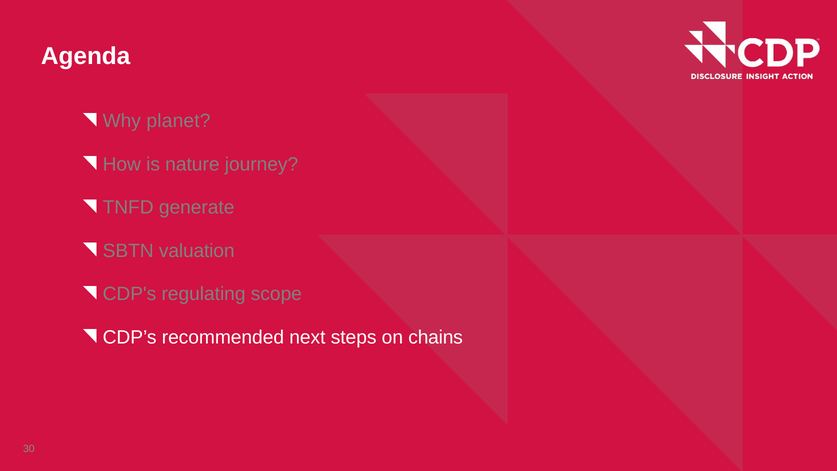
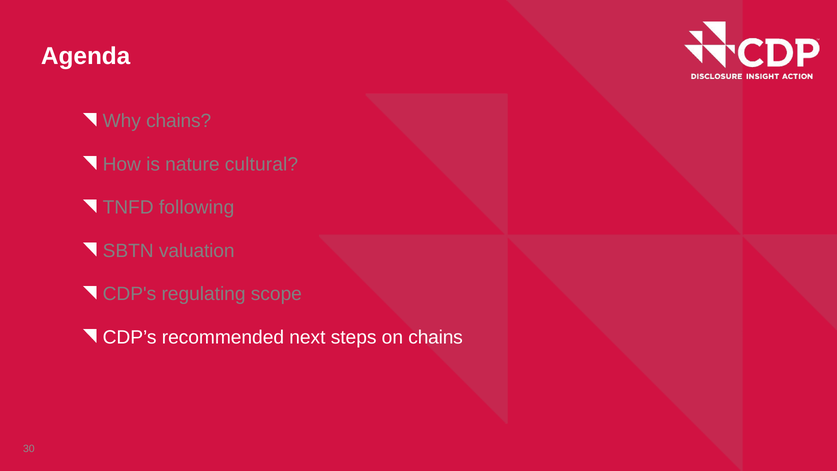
Why planet: planet -> chains (179, 121)
journey: journey -> cultural (261, 164)
generate: generate -> following (197, 208)
